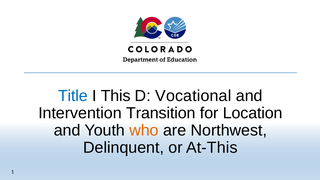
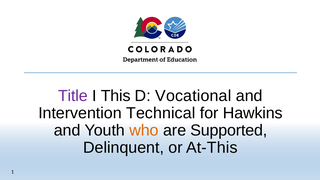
Title colour: blue -> purple (73, 96)
Transition: Transition -> Technical (161, 113)
Location: Location -> Hawkins (253, 113)
Northwest: Northwest -> Supported (229, 130)
